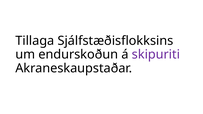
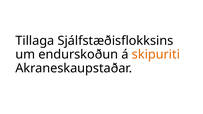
skipuriti colour: purple -> orange (156, 55)
